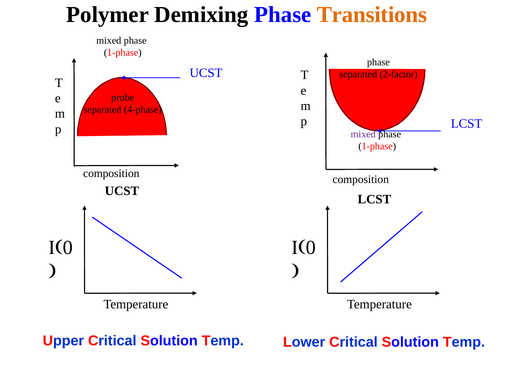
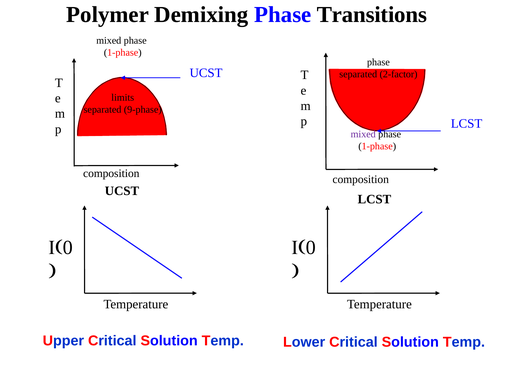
Transitions colour: orange -> black (372, 14)
probe: probe -> limits (123, 98)
4-phase: 4-phase -> 9-phase (143, 110)
